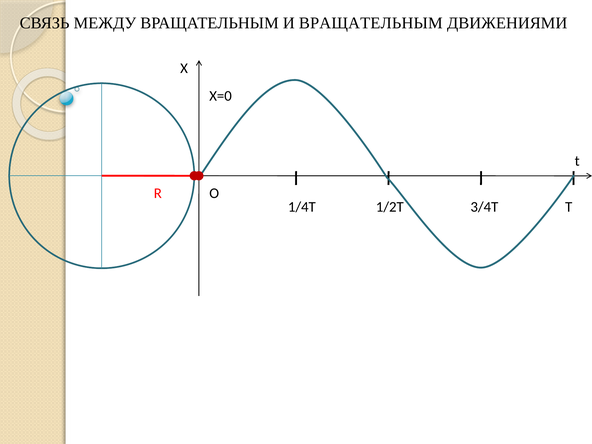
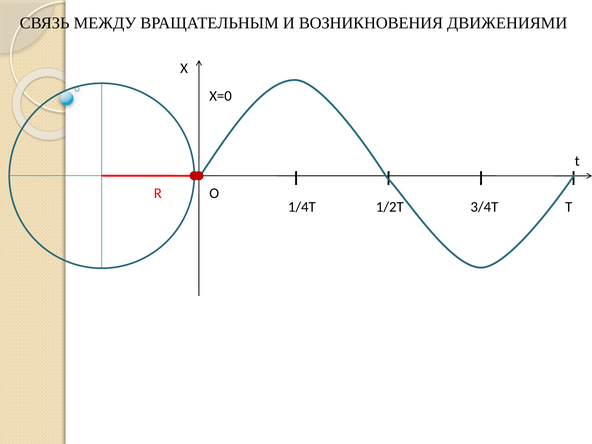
И ВРАЩАТЕЛЬНЫМ: ВРАЩАТЕЛЬНЫМ -> ВОЗНИКНОВЕНИЯ (371, 23)
